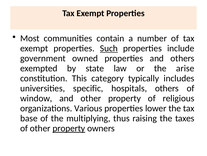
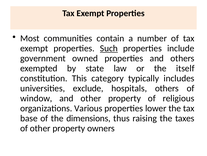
arise: arise -> itself (185, 68)
specific: specific -> exclude (88, 88)
multiplying: multiplying -> dimensions (88, 118)
property underline: present -> none (69, 128)
